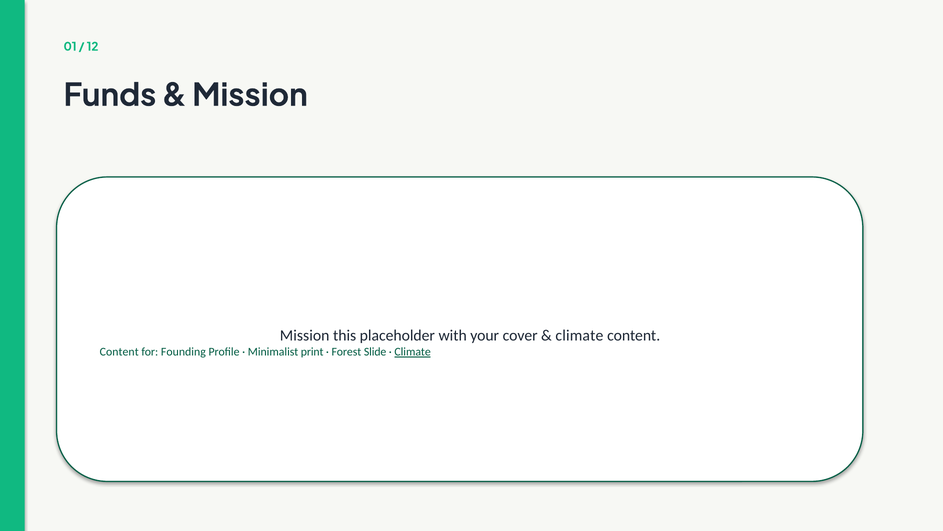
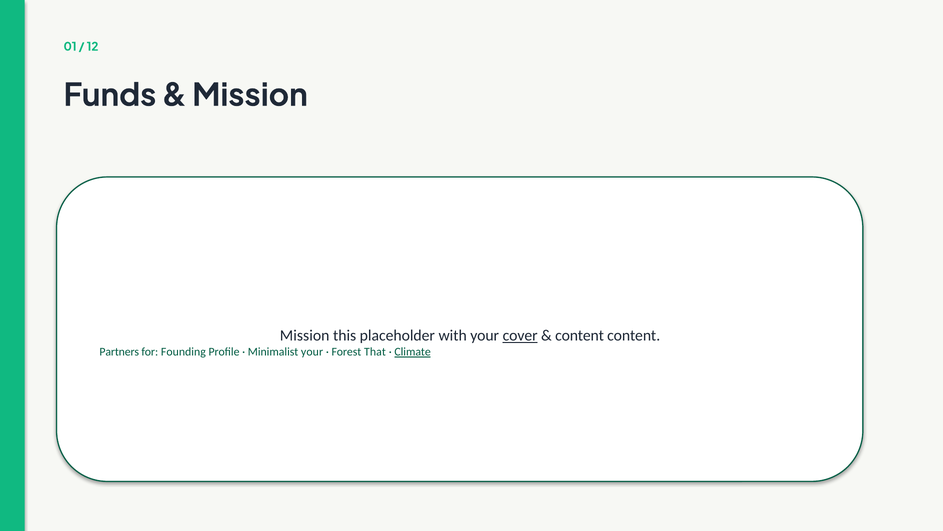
cover underline: none -> present (520, 335)
climate: climate -> content (580, 335)
Content: Content -> Partners (119, 351)
Minimalist print: print -> your (312, 351)
Slide: Slide -> That (375, 351)
